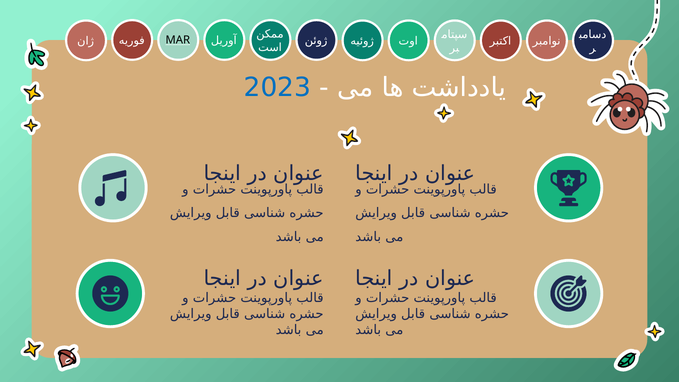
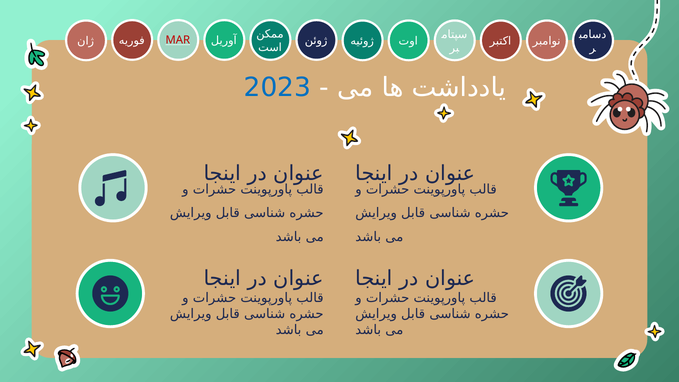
MAR colour: black -> red (178, 40)
